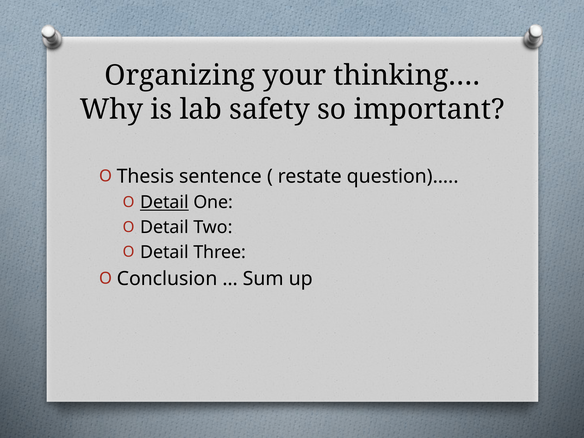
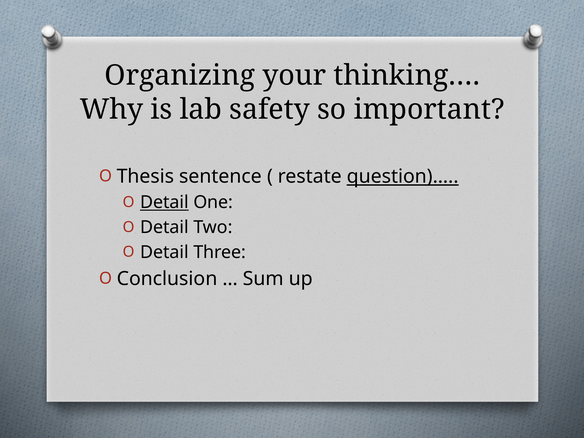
question)… underline: none -> present (403, 177)
